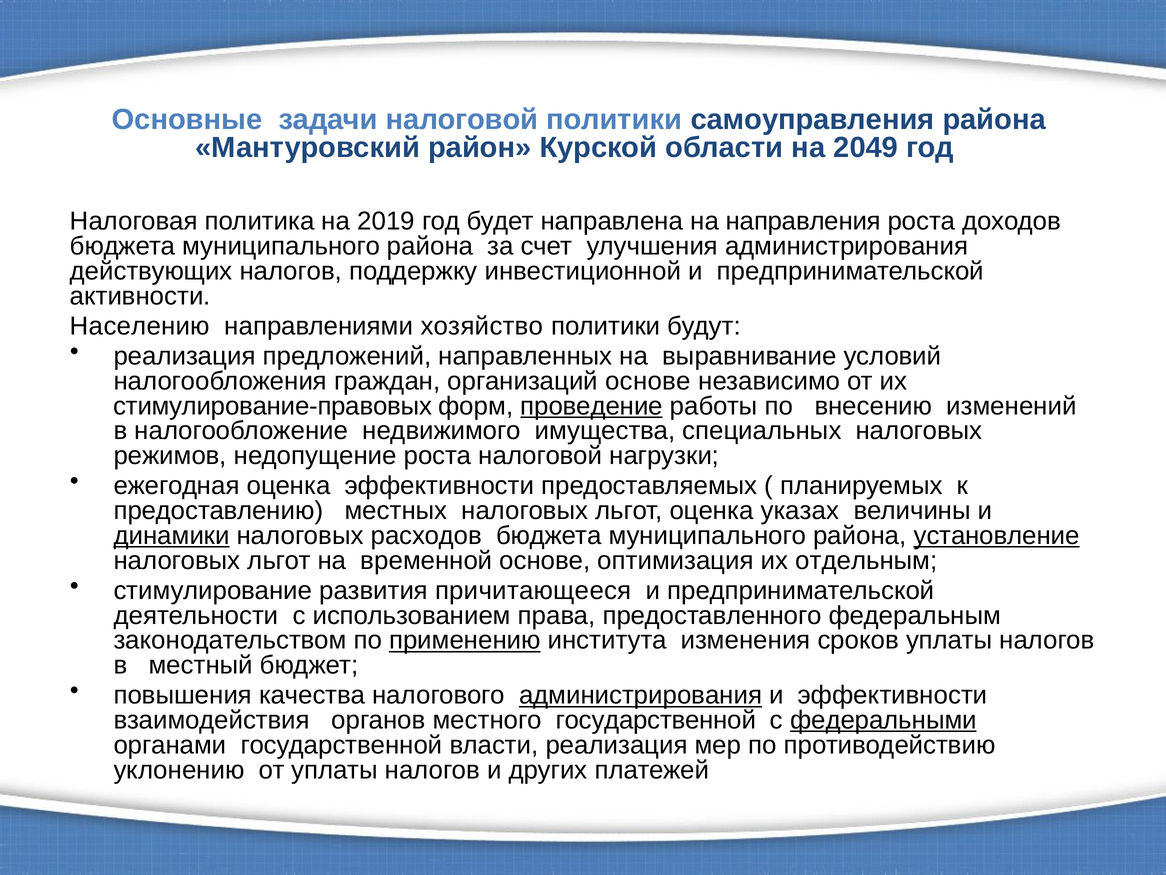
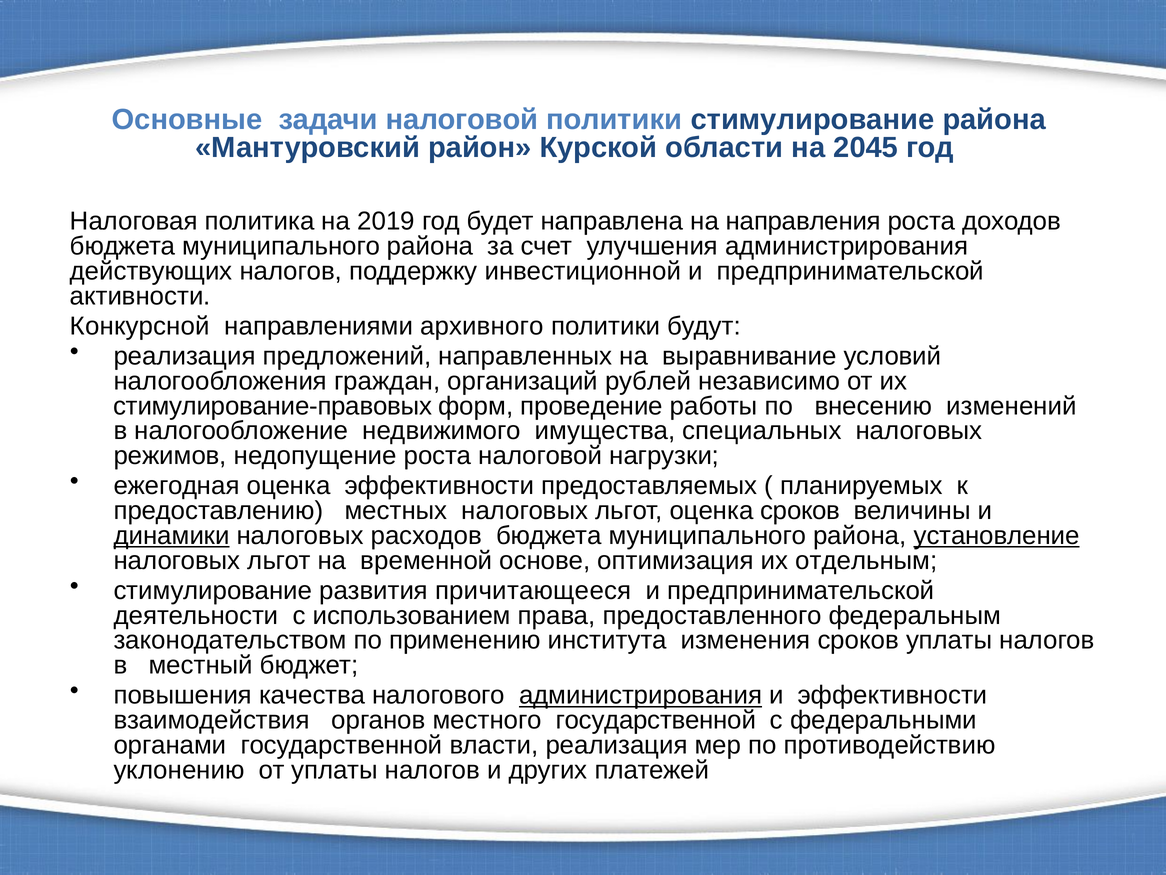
политики самоуправления: самоуправления -> стимулирование (812, 120)
2049: 2049 -> 2045 (866, 148)
Населению: Населению -> Конкурсной (140, 326)
хозяйство: хозяйство -> архивного (482, 326)
организаций основе: основе -> рублей (648, 381)
проведение underline: present -> none (592, 406)
оценка указах: указах -> сроков (800, 510)
применению underline: present -> none (465, 640)
федеральными underline: present -> none (883, 720)
